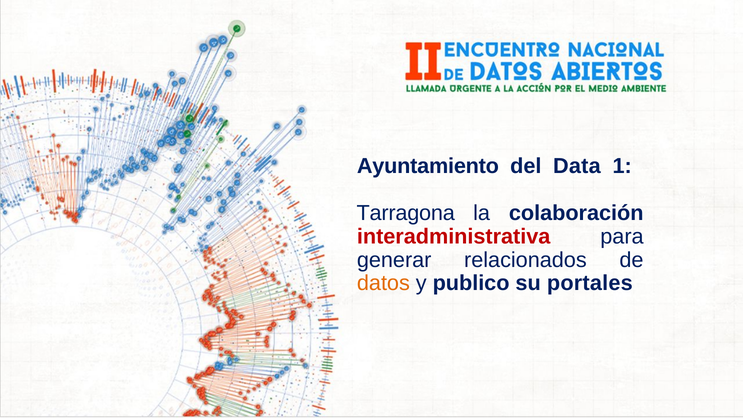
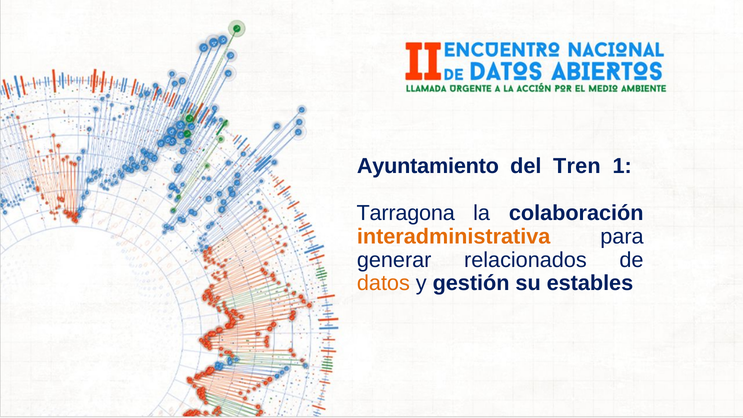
Data: Data -> Tren (577, 166)
interadministrativa colour: red -> orange (454, 236)
publico: publico -> gestión (471, 283)
portales: portales -> estables (590, 283)
